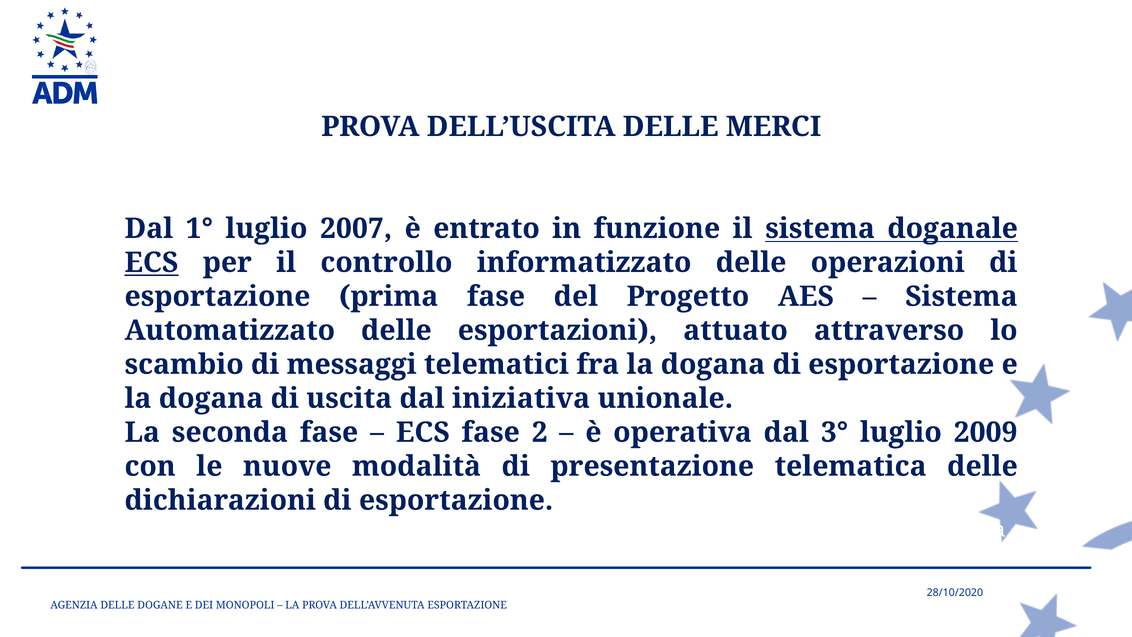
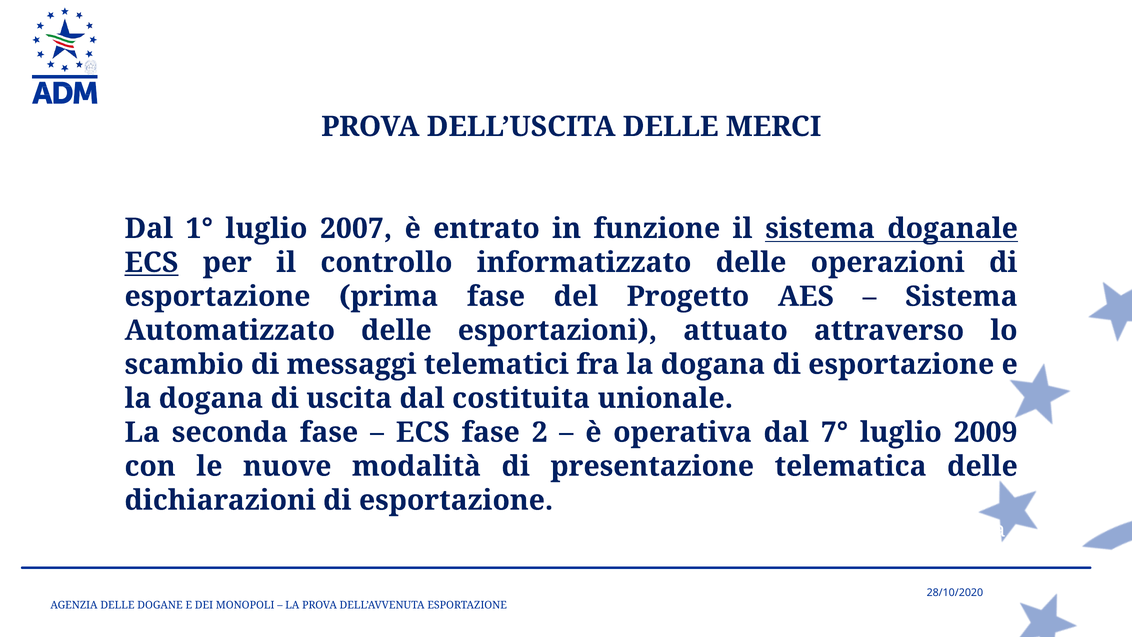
iniziativa: iniziativa -> costituita (521, 398)
3°: 3° -> 7° (834, 432)
